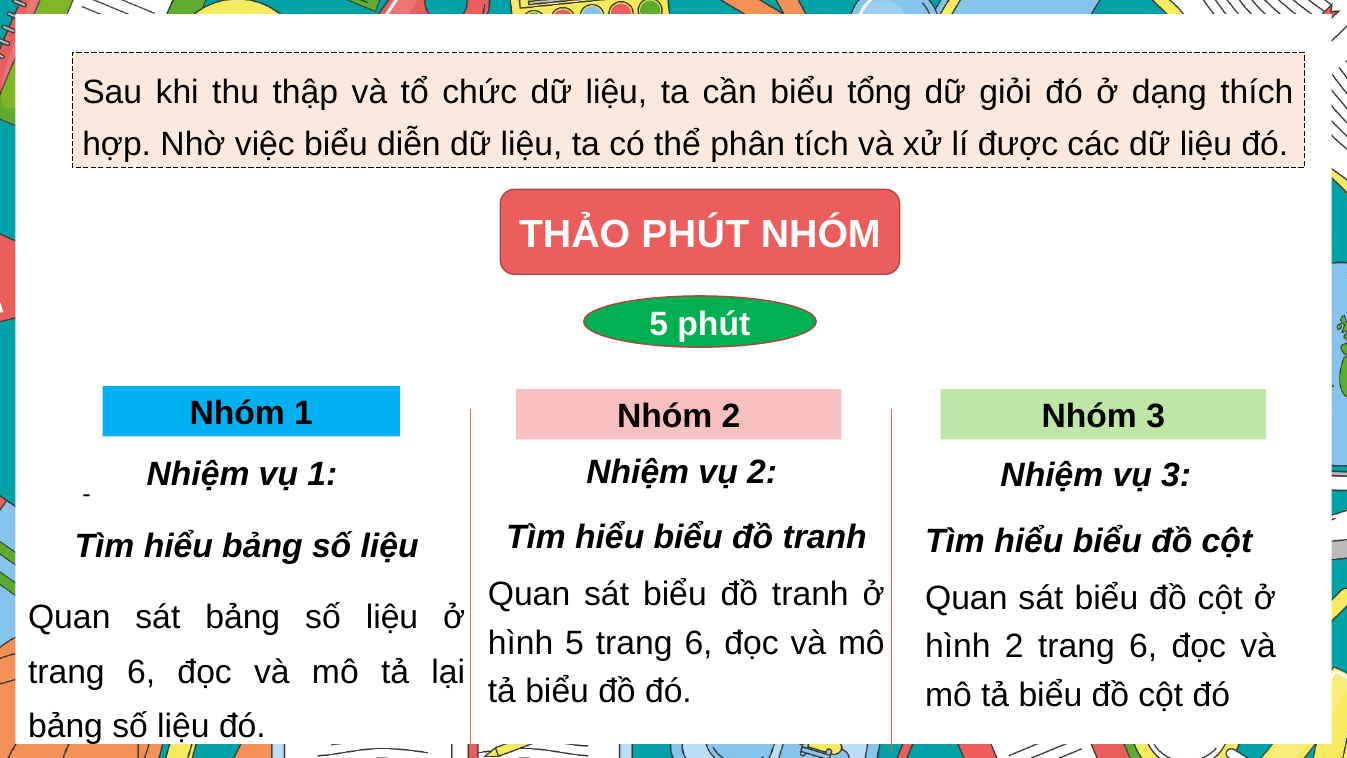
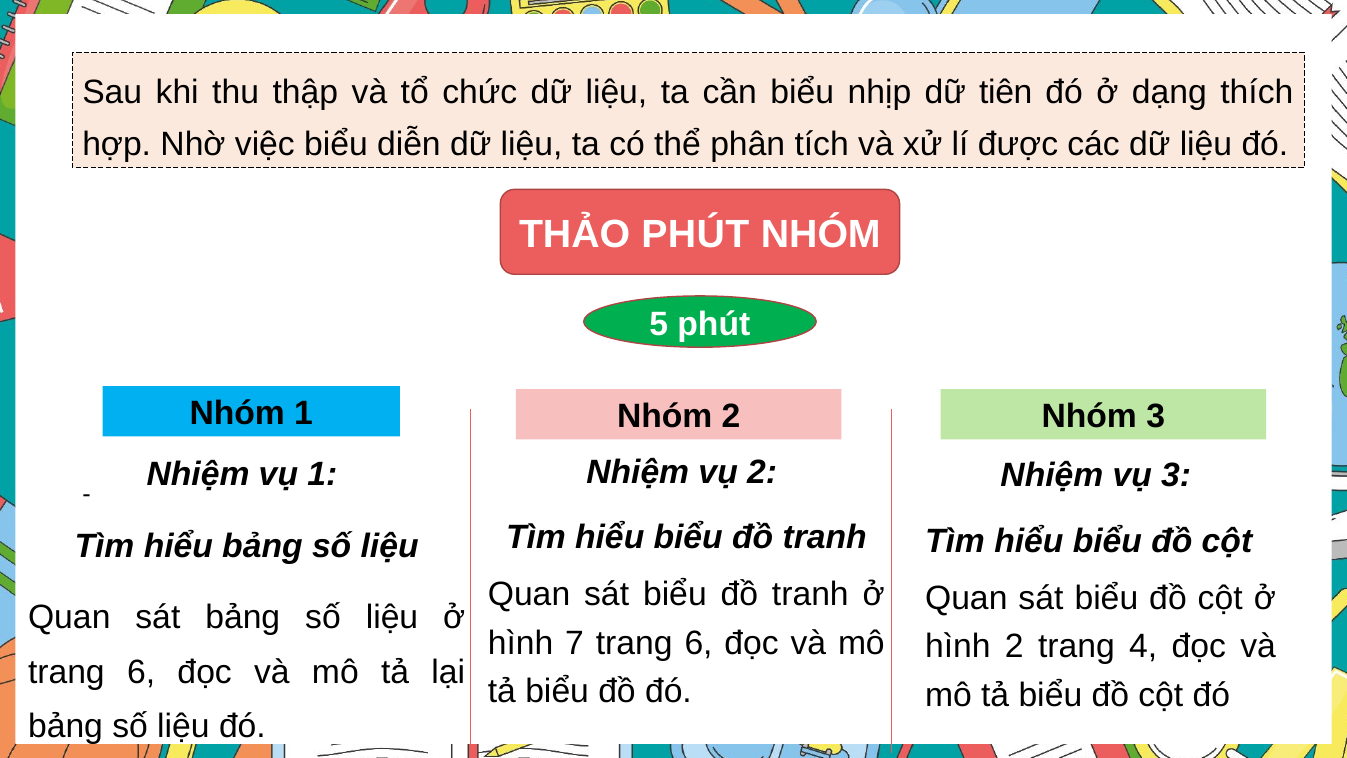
tổng: tổng -> nhịp (879, 92)
giỏi: giỏi -> tiên (1006, 92)
hình 5: 5 -> 7 (575, 643)
2 trang 6: 6 -> 4 (1143, 646)
